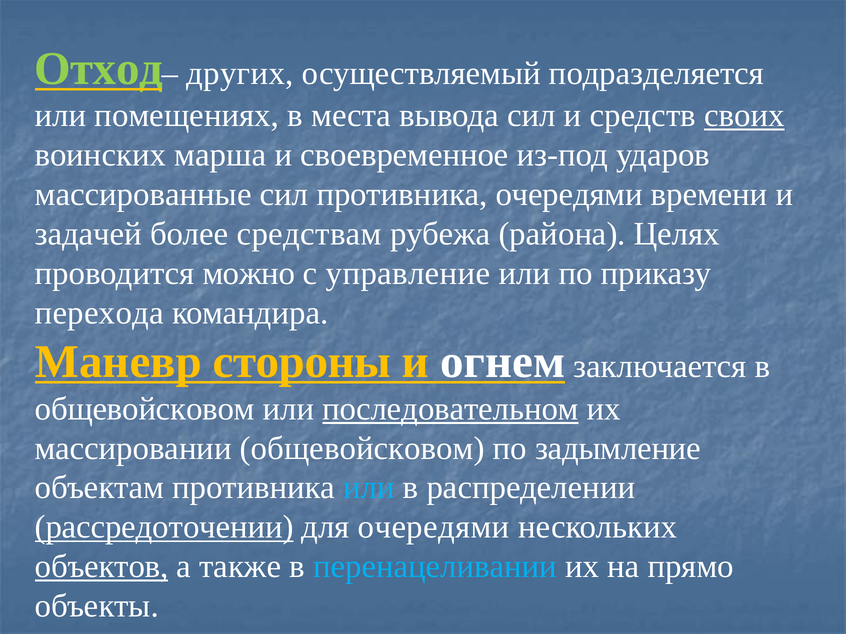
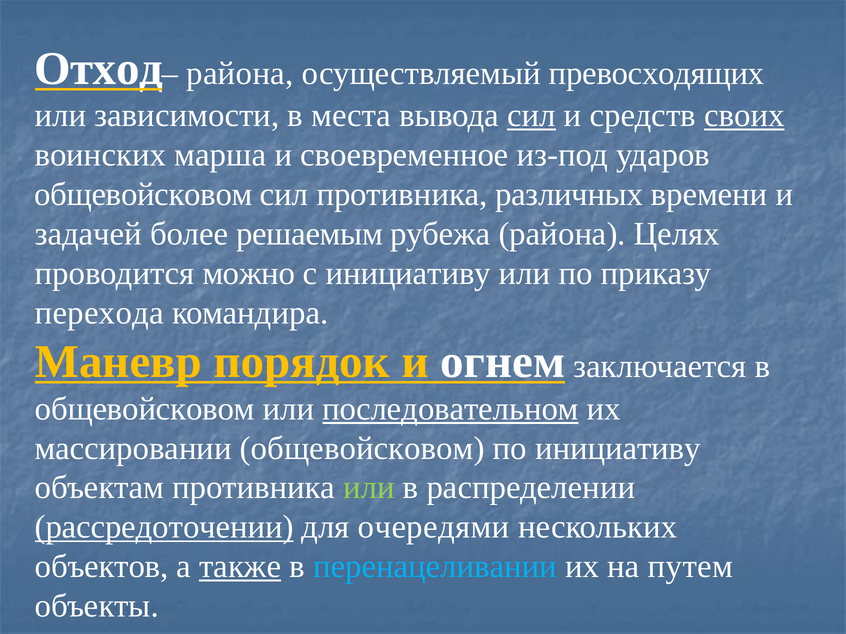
Отход colour: light green -> white (99, 69)
других: других -> района (240, 73)
подразделяется: подразделяется -> превосходящих (657, 73)
помещениях: помещениях -> зависимости (187, 116)
сил underline: none -> present (532, 116)
массированные: массированные -> общевойсковом (143, 195)
противника очередями: очередями -> различных (569, 195)
средствам: средствам -> решаемым (310, 234)
с управление: управление -> инициативу (408, 274)
стороны: стороны -> порядок (302, 362)
по задымление: задымление -> инициативу (618, 449)
или colour: light blue -> light green (369, 488)
объектов underline: present -> none (102, 567)
также underline: none -> present (240, 567)
прямо: прямо -> путем (690, 567)
